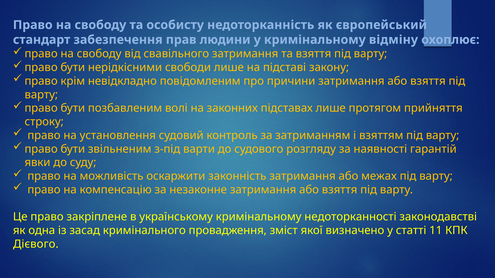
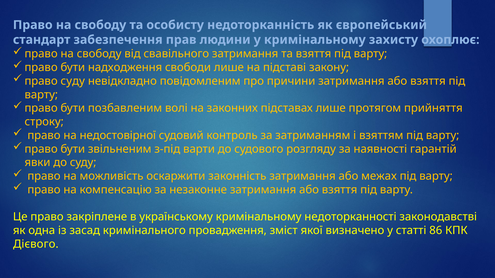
відміну: відміну -> захисту (393, 40)
нерідкісними: нерідкісними -> надходження (125, 68)
право крім: крім -> суду (73, 81)
установлення: установлення -> недостовірної (118, 136)
11: 11 -> 86 (436, 231)
